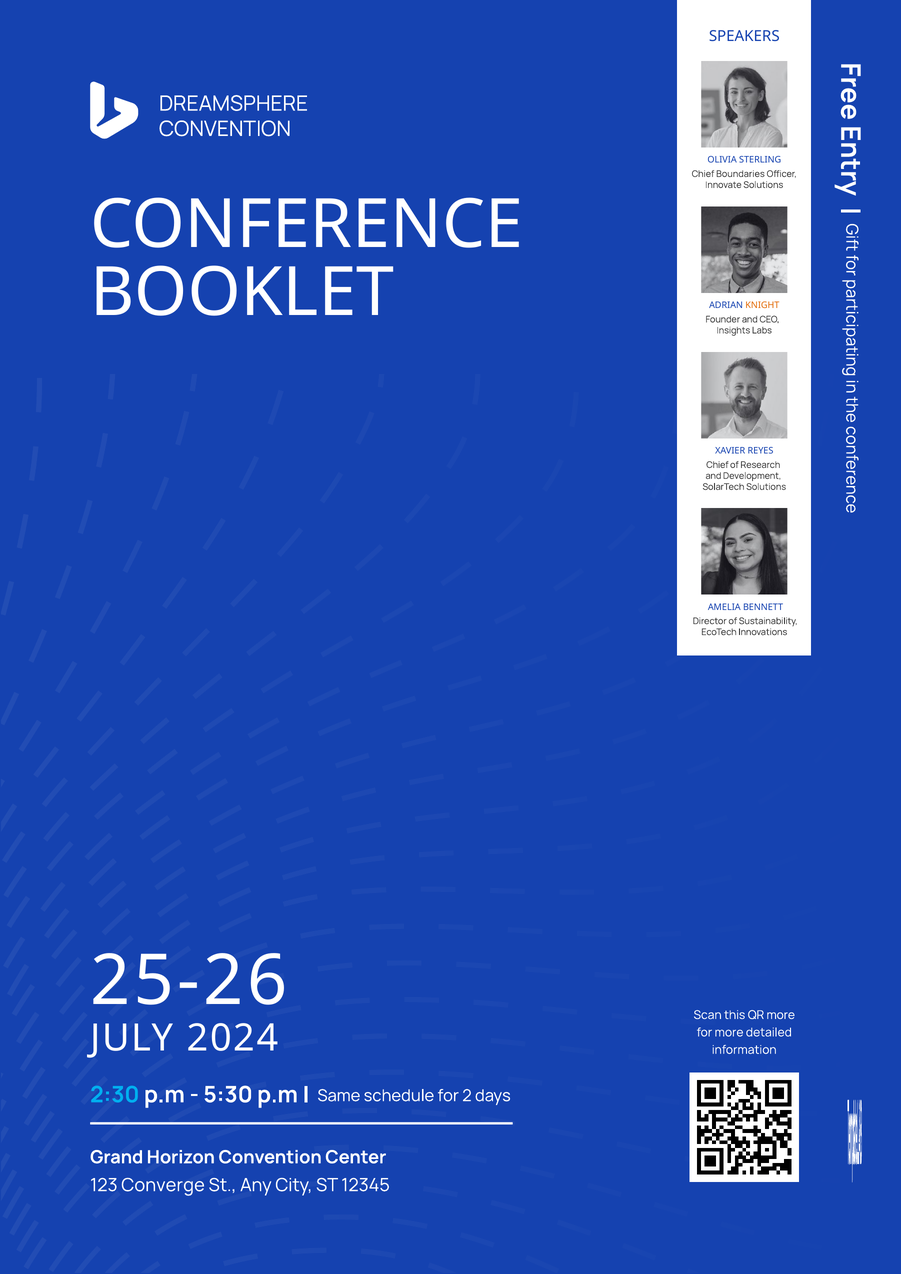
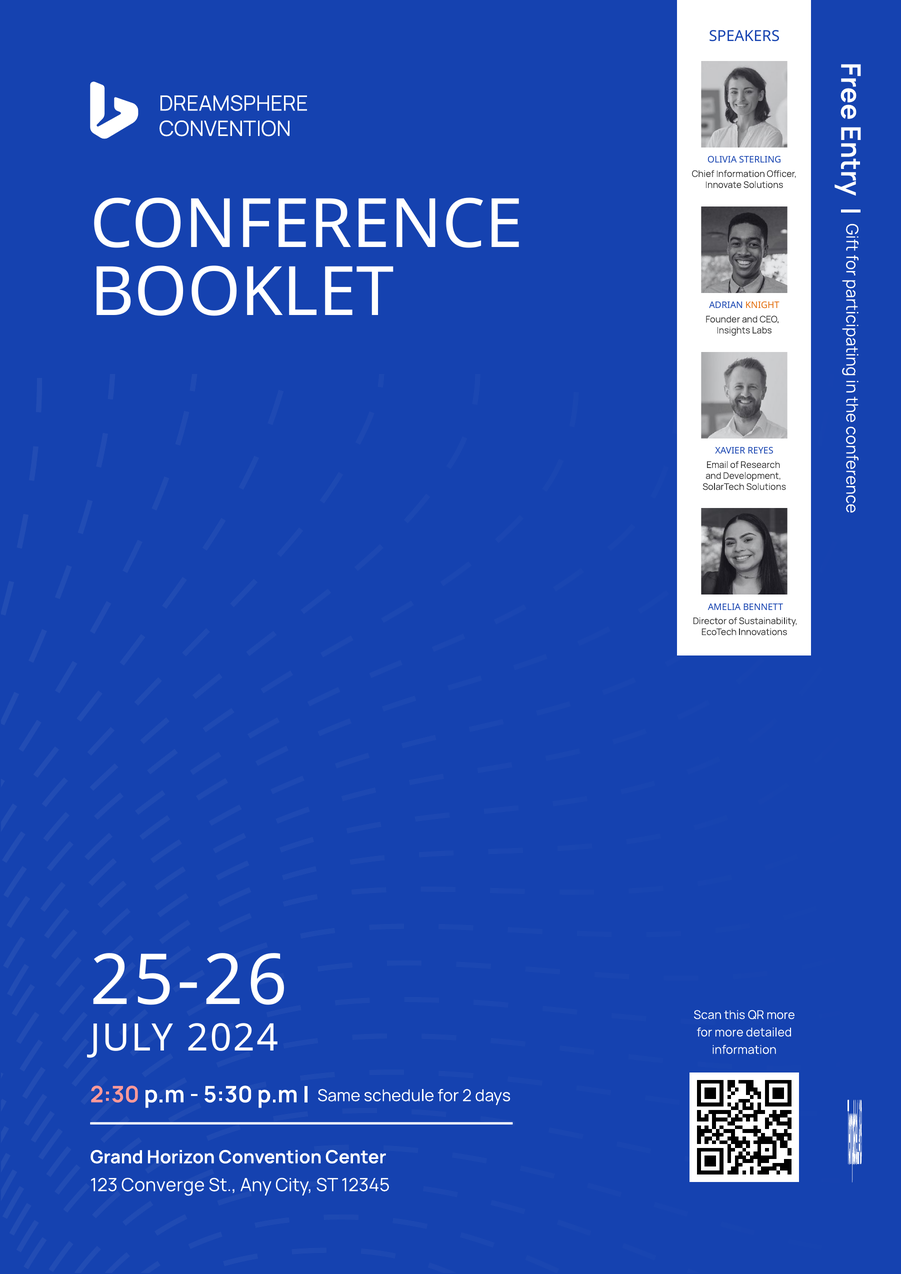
Chief Boundaries: Boundaries -> Information (741, 174)
Chief: Chief -> Email (717, 465)
2:30 colour: light blue -> pink (115, 1096)
